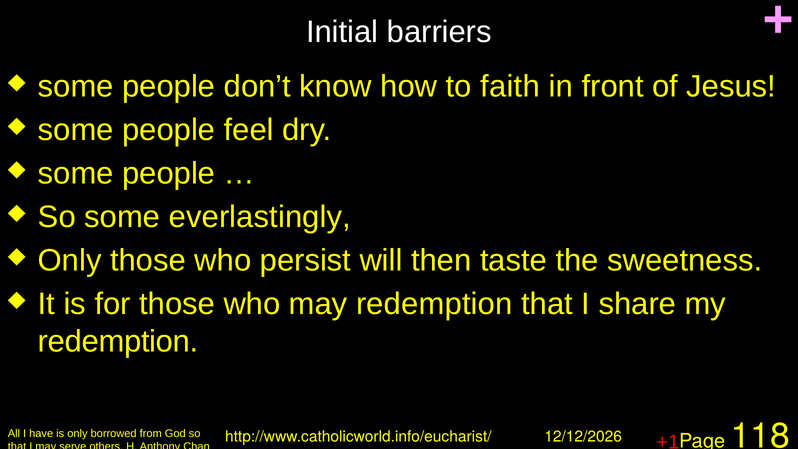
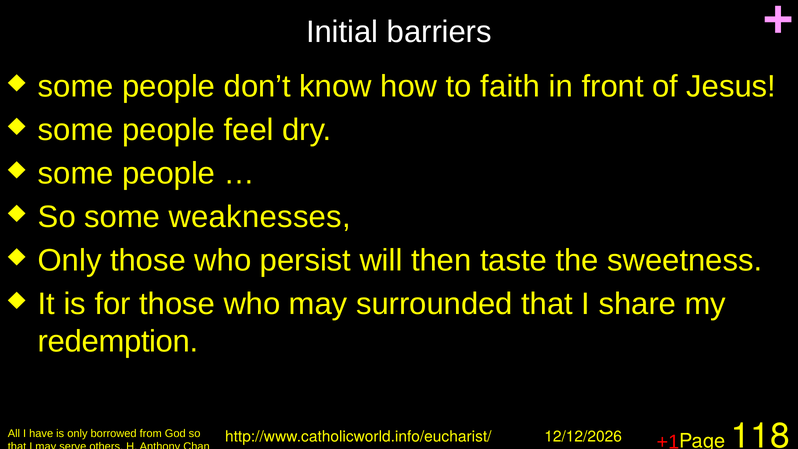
everlastingly: everlastingly -> weaknesses (260, 217)
may redemption: redemption -> surrounded (434, 304)
